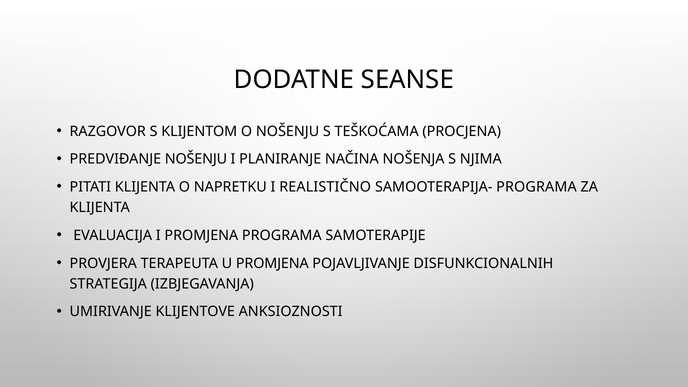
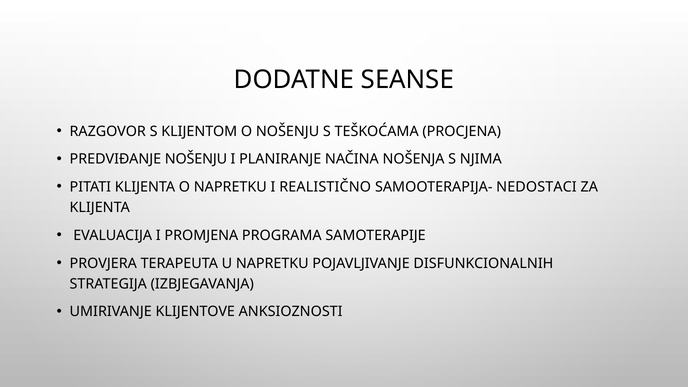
SAMOOTERAPIJA- PROGRAMA: PROGRAMA -> NEDOSTACI (536, 187)
U PROMJENA: PROMJENA -> NAPRETKU (272, 263)
